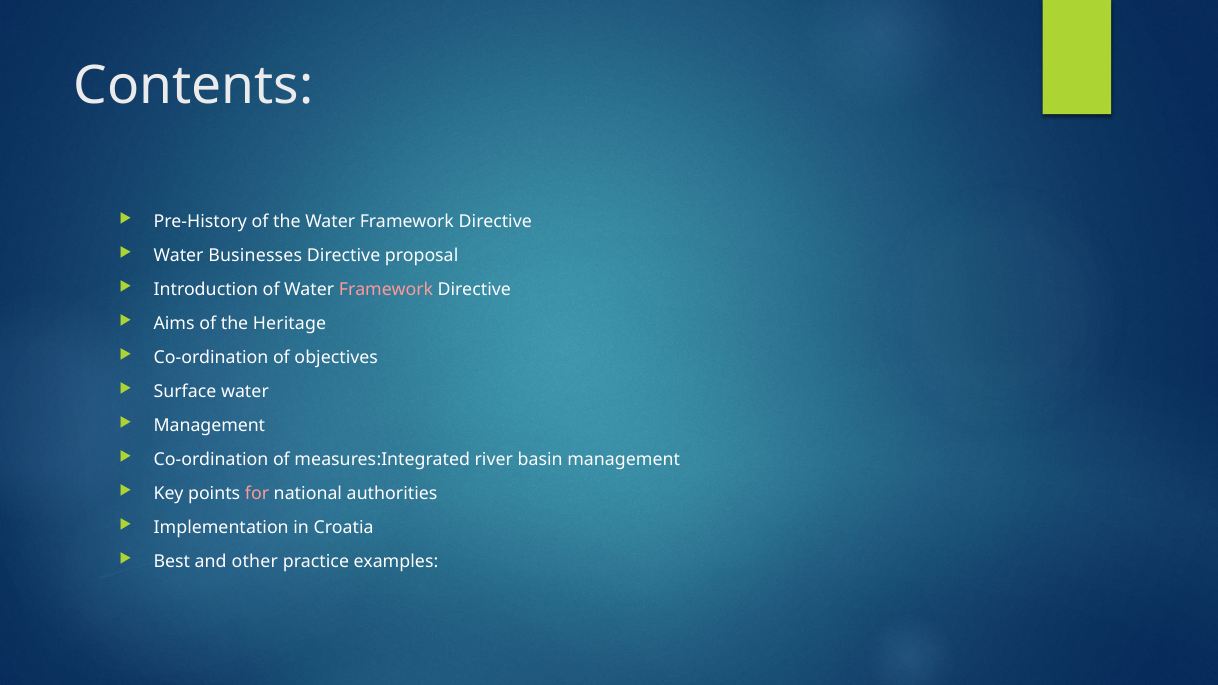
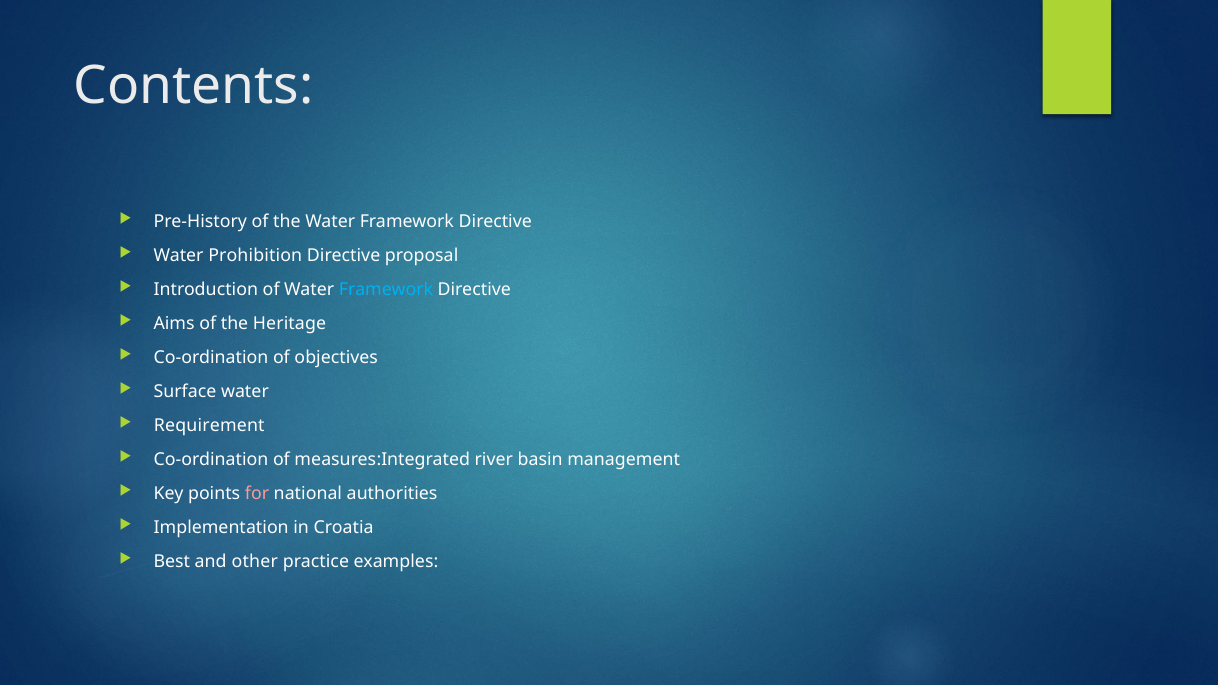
Businesses: Businesses -> Prohibition (255, 256)
Framework colour: pink -> light blue (386, 290)
Management: Management -> Requirement (209, 426)
